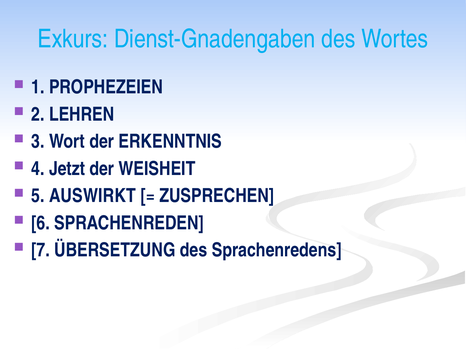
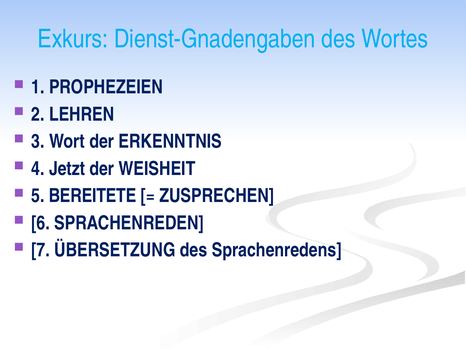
AUSWIRKT: AUSWIRKT -> BEREITETE (93, 196)
